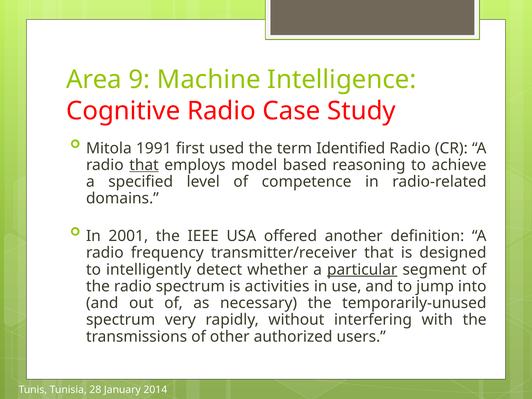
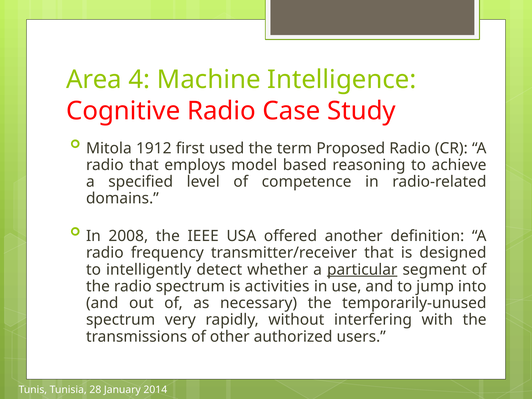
9: 9 -> 4 (139, 80)
1991: 1991 -> 1912 (154, 148)
Identified: Identified -> Proposed (351, 148)
that underline: present -> none (144, 165)
2001: 2001 -> 2008 (128, 236)
